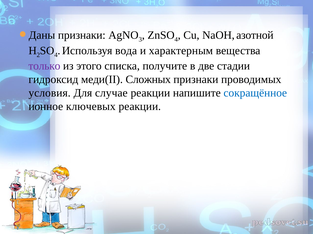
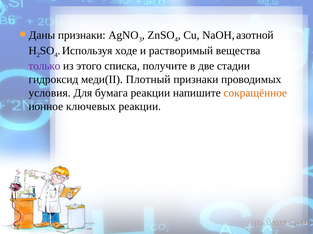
вода: вода -> ходе (126, 51)
характерным: характерным -> растворимый (181, 51)
Сложных: Сложных -> Плотный (148, 80)
случае: случае -> бумага (111, 93)
сокращённое colour: blue -> orange (255, 93)
